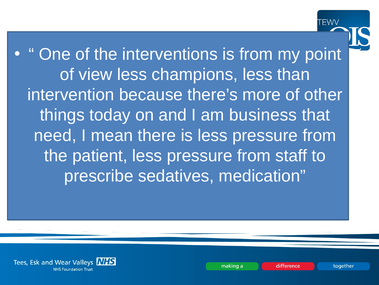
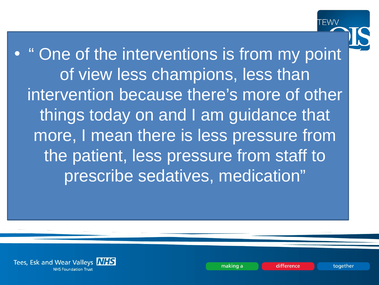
business: business -> guidance (263, 115)
need: need -> more (55, 135)
